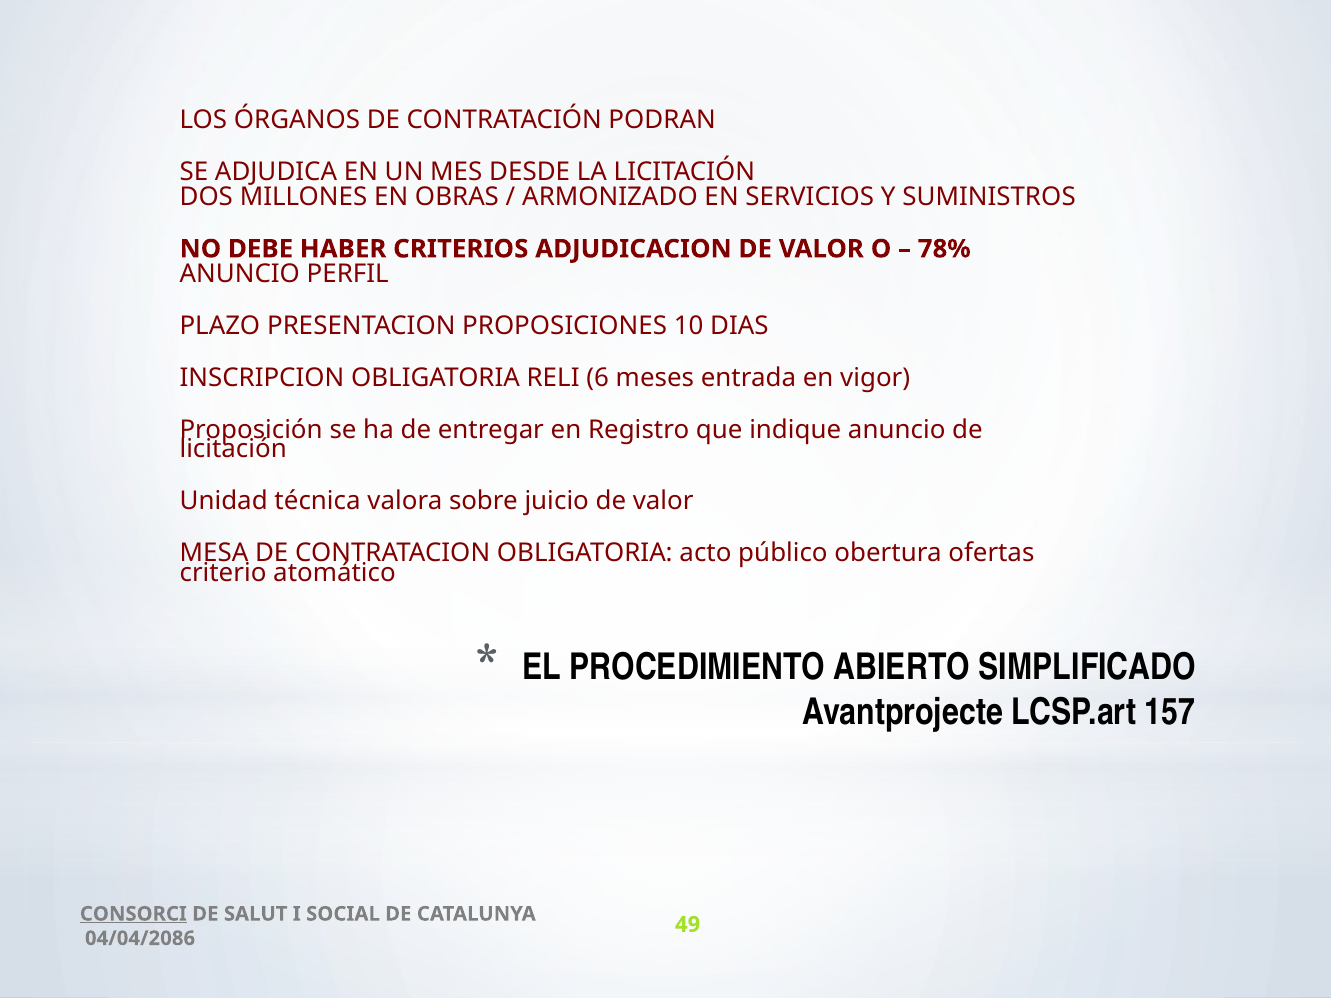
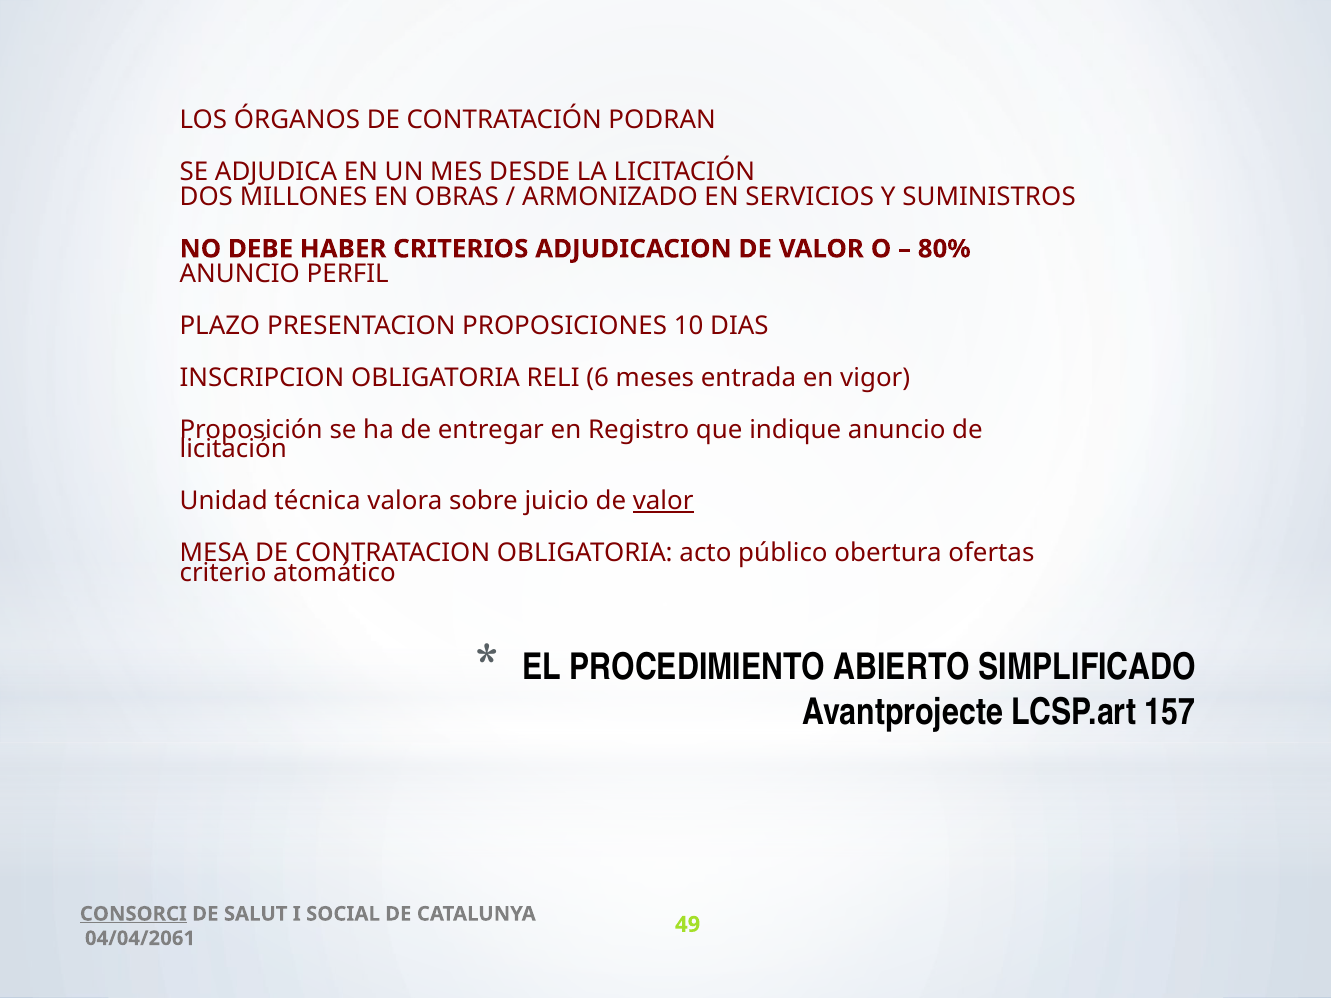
78%: 78% -> 80% (944, 249)
valor underline: none -> present (663, 501)
04/04/2086: 04/04/2086 -> 04/04/2061 (140, 939)
